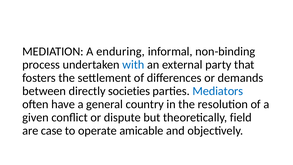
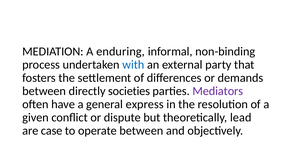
Mediators colour: blue -> purple (218, 91)
country: country -> express (145, 104)
field: field -> lead (241, 117)
operate amicable: amicable -> between (141, 131)
